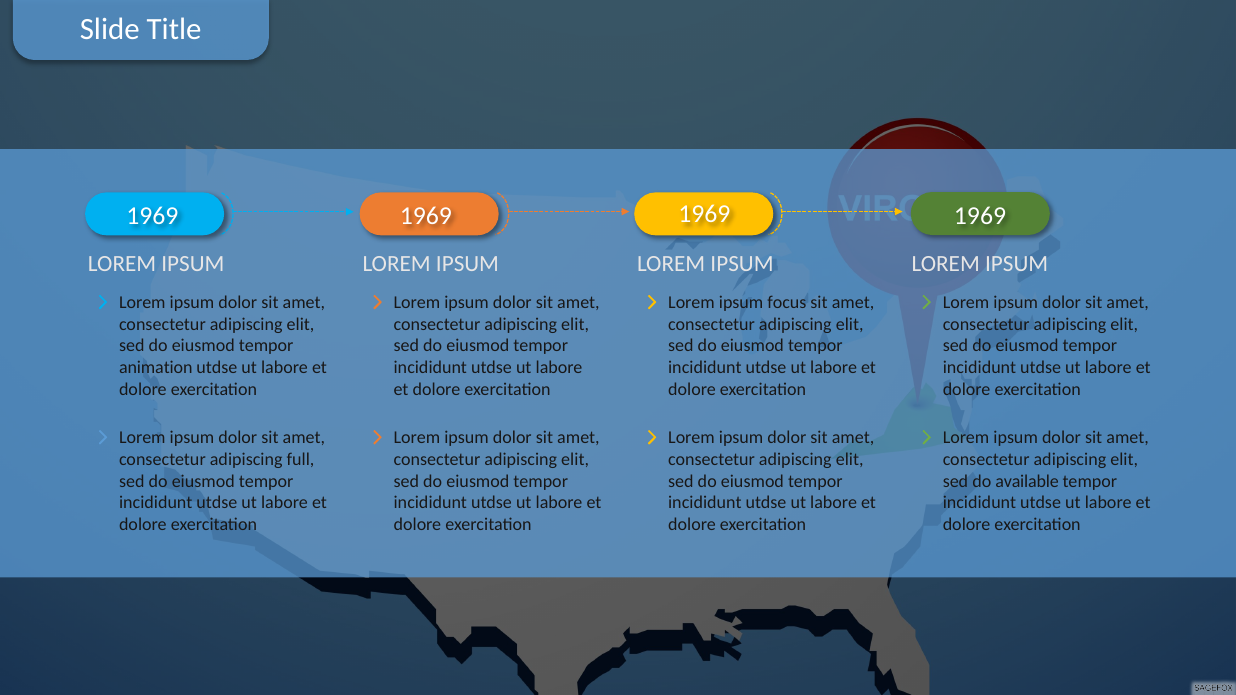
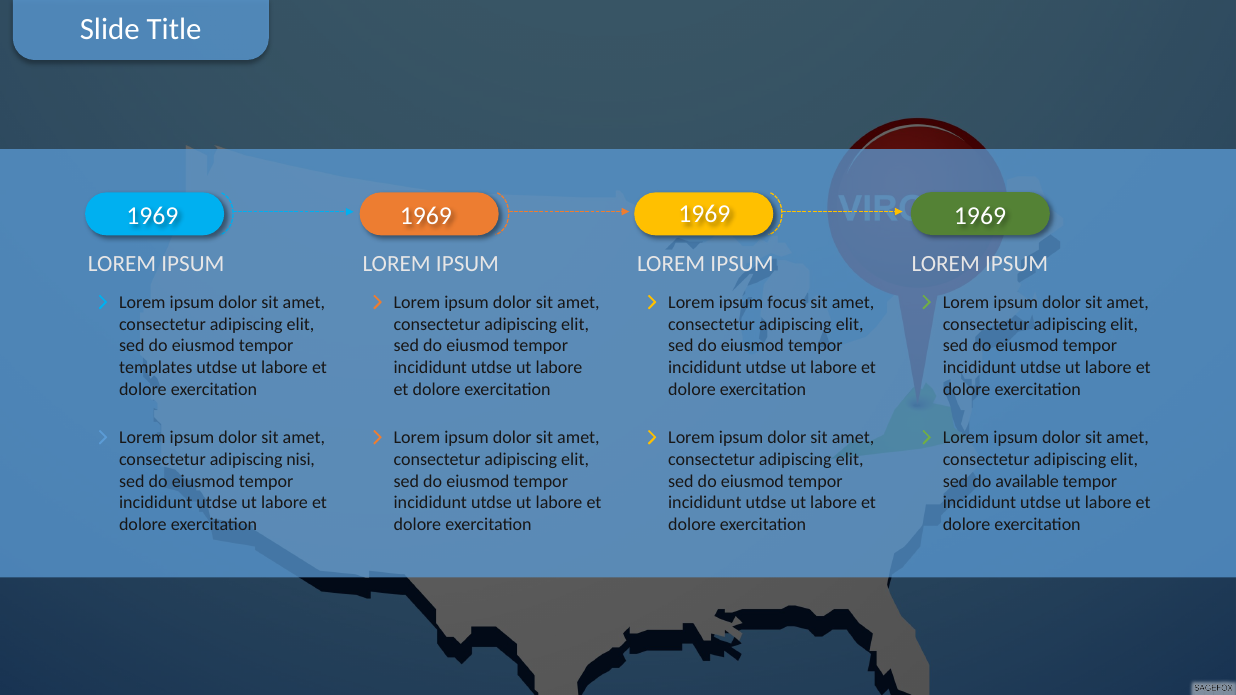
animation: animation -> templates (156, 368)
full: full -> nisi (301, 460)
